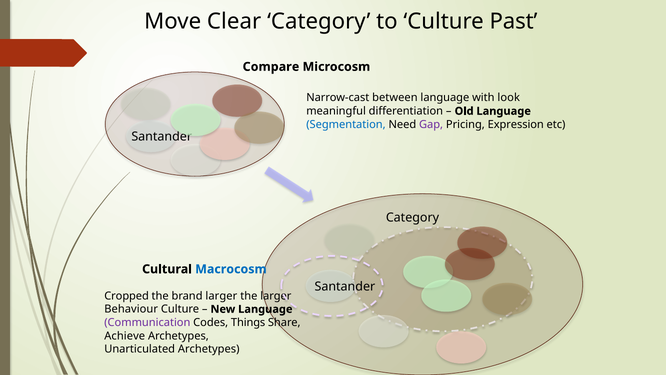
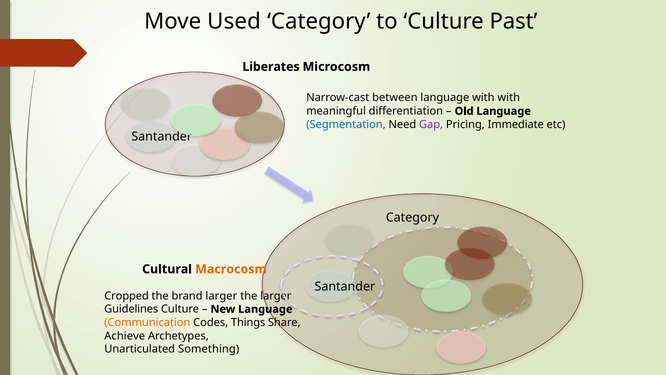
Clear: Clear -> Used (234, 22)
Compare: Compare -> Liberates (271, 67)
with look: look -> with (509, 98)
Expression: Expression -> Immediate (516, 124)
Macrocosm colour: blue -> orange (231, 269)
Behaviour: Behaviour -> Guidelines (131, 309)
Communication colour: purple -> orange (147, 322)
Unarticulated Archetypes: Archetypes -> Something (209, 349)
